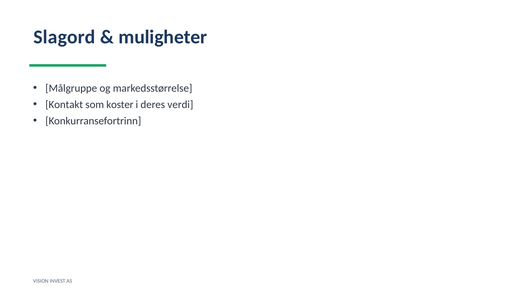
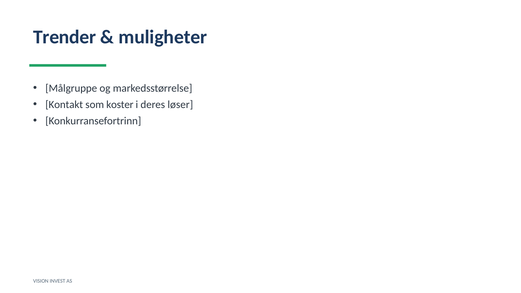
Slagord: Slagord -> Trender (65, 37)
verdi: verdi -> løser (180, 105)
